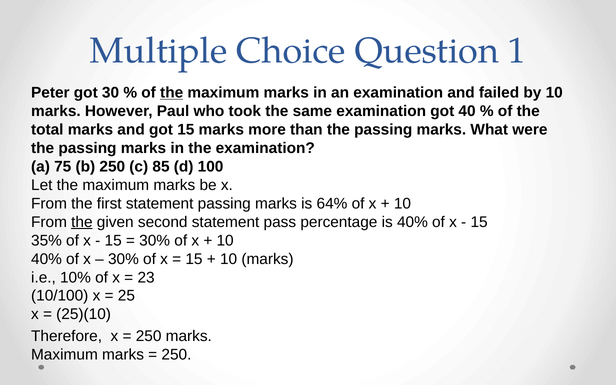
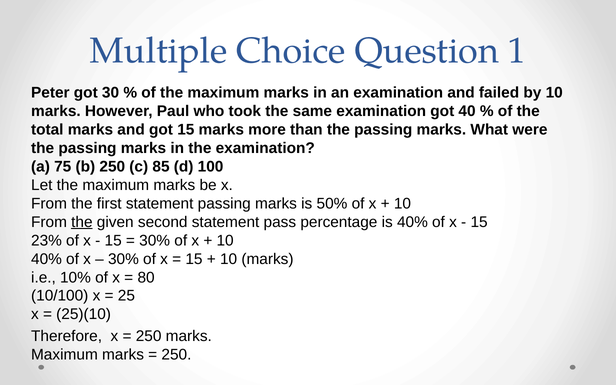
the underline: present -> none (172, 93)
64%: 64% -> 50% (332, 204)
35%: 35% -> 23% (46, 240)
23: 23 -> 80 (146, 277)
